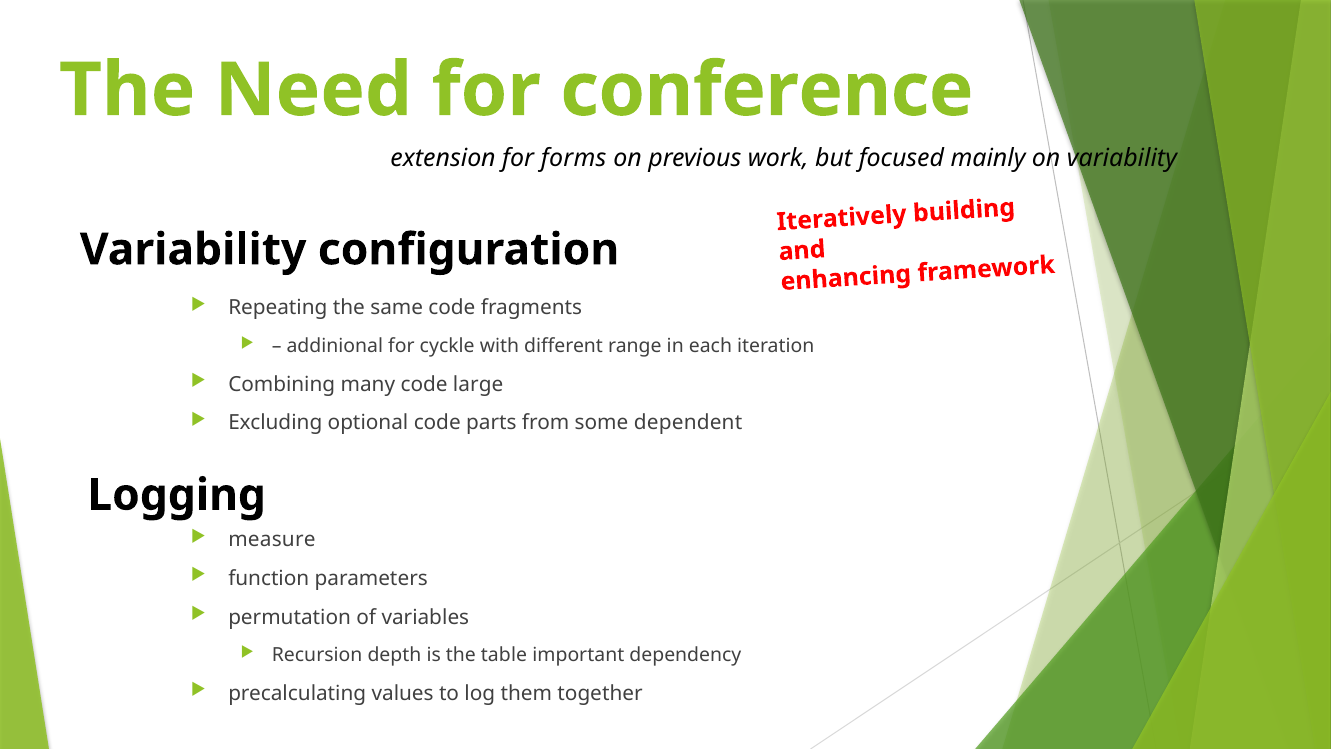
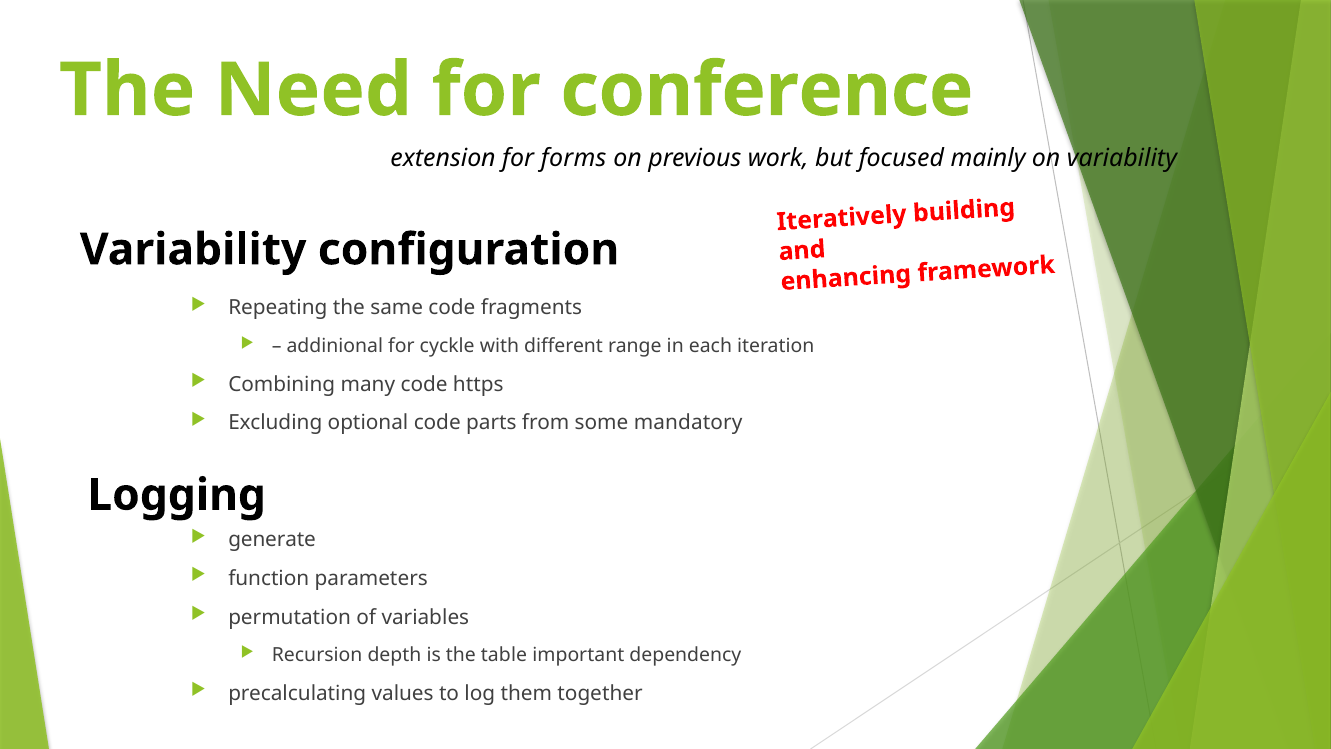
large: large -> https (478, 384)
dependent: dependent -> mandatory (688, 423)
measure: measure -> generate (272, 539)
